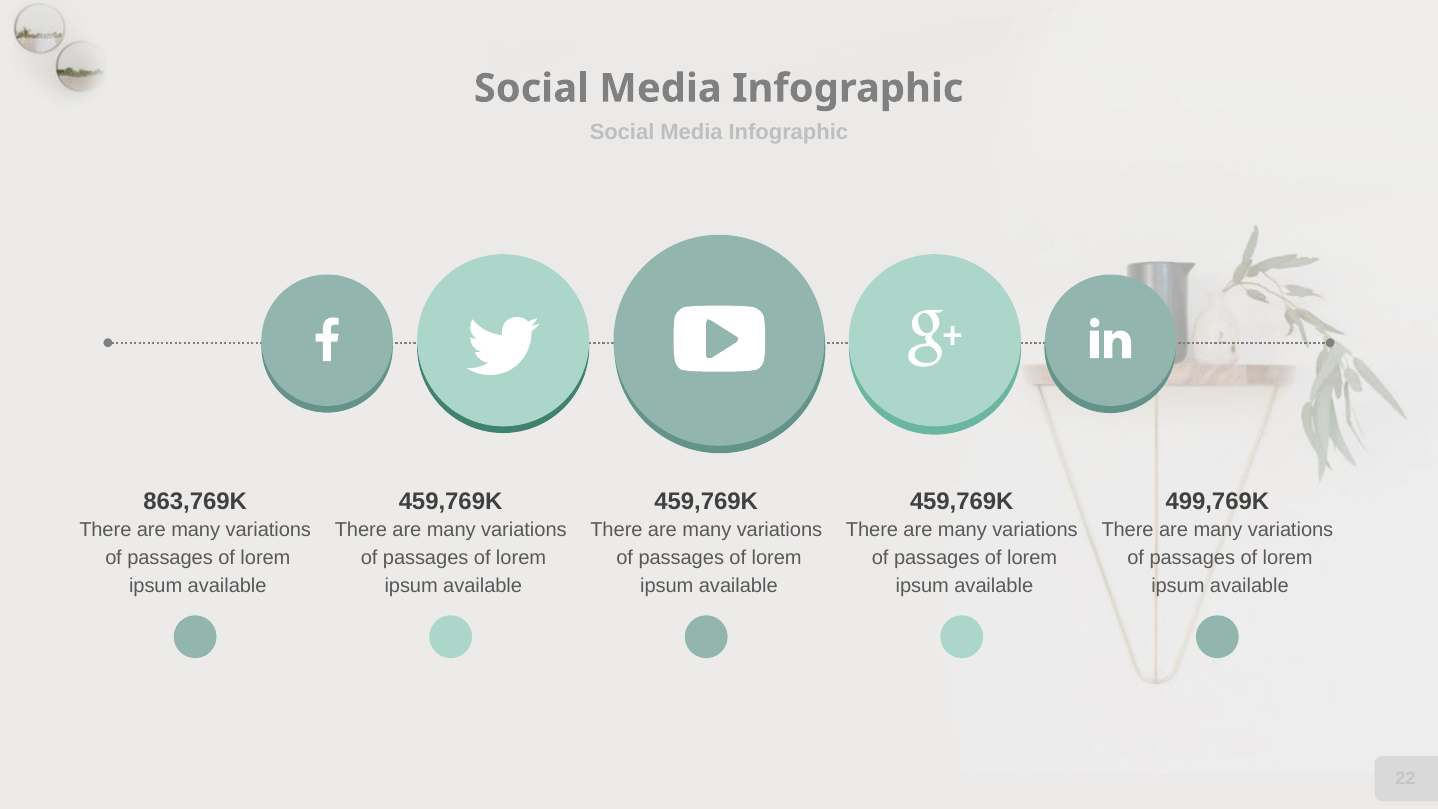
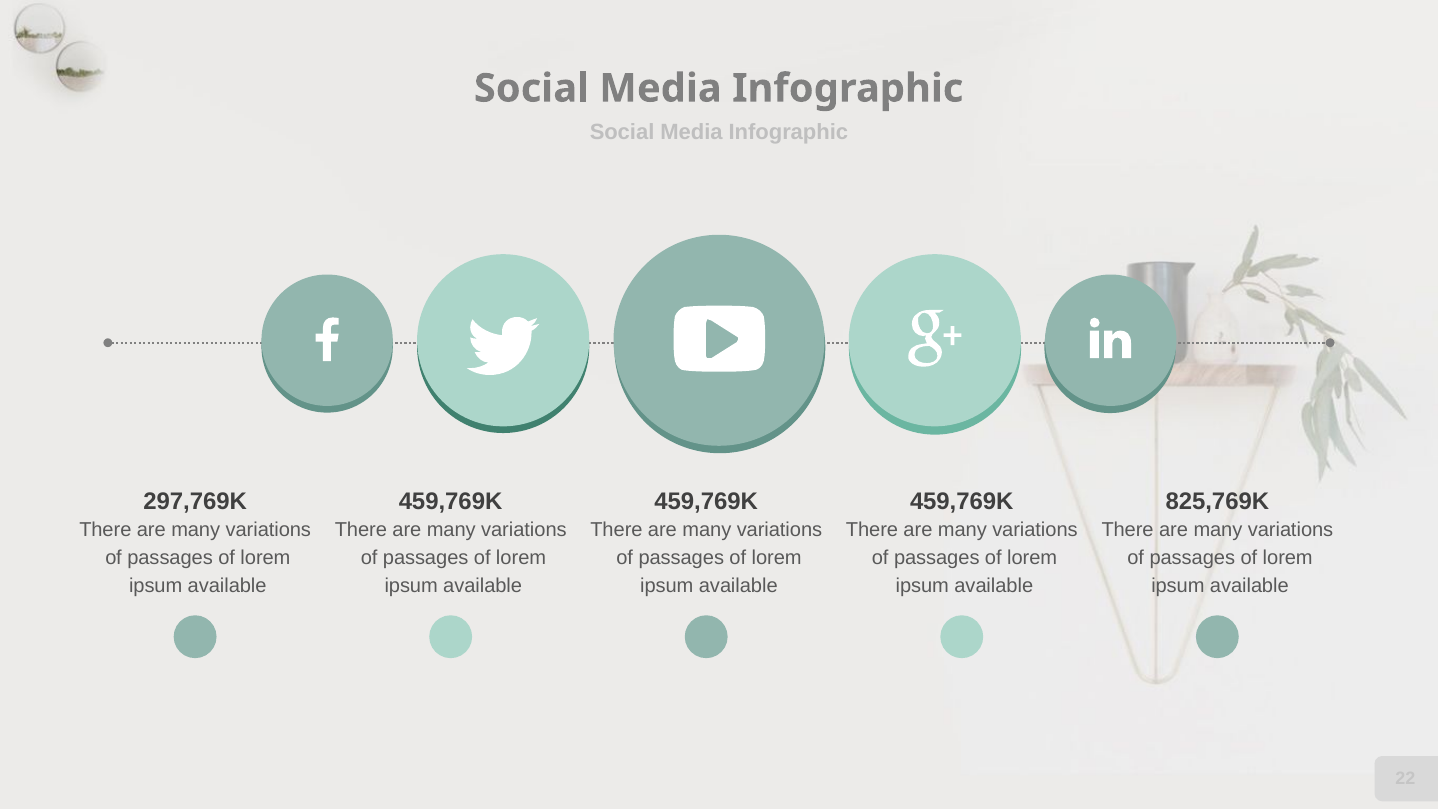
863,769K: 863,769K -> 297,769K (195, 502)
499,769K: 499,769K -> 825,769K (1217, 502)
